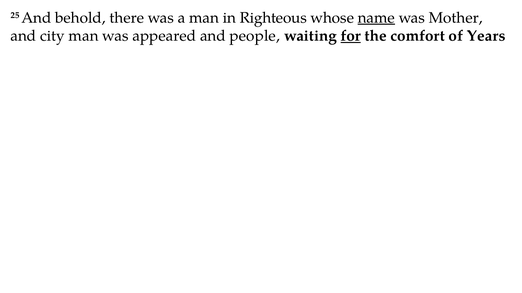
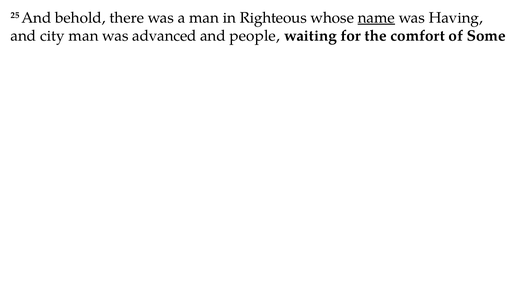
Mother: Mother -> Having (456, 18)
appeared: appeared -> advanced (164, 36)
for underline: present -> none (351, 36)
Years: Years -> Some (486, 36)
